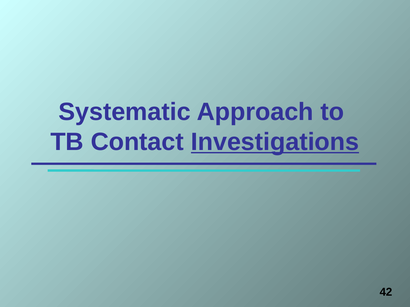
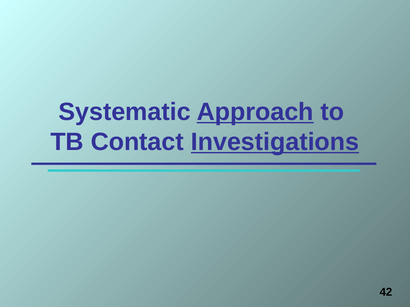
Approach underline: none -> present (255, 112)
